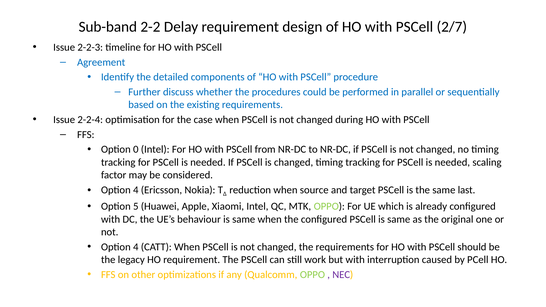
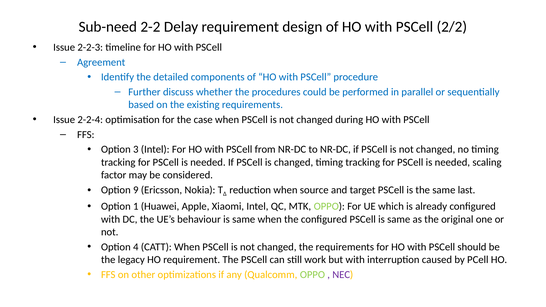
Sub-band: Sub-band -> Sub-need (108, 27)
2/7: 2/7 -> 2/2 (452, 27)
0: 0 -> 3 (136, 149)
4: 4 -> 9 (136, 190)
5: 5 -> 1 (136, 207)
